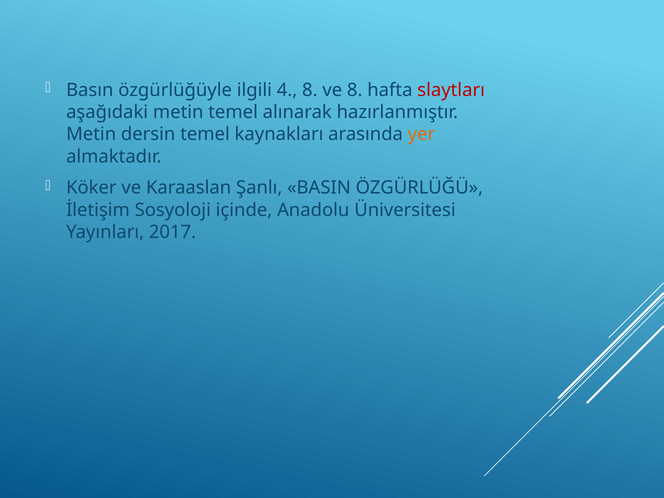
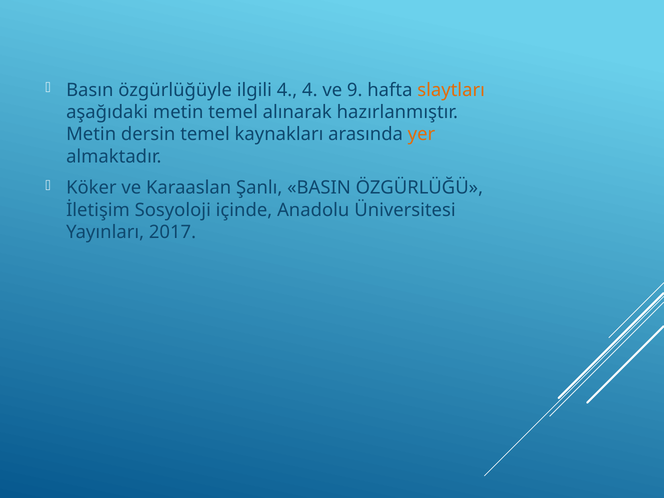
4 8: 8 -> 4 (310, 90)
ve 8: 8 -> 9 (355, 90)
slaytları colour: red -> orange (451, 90)
